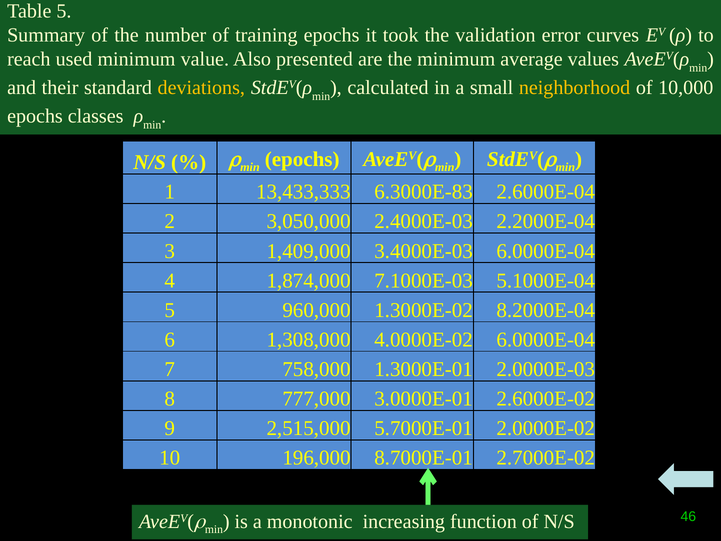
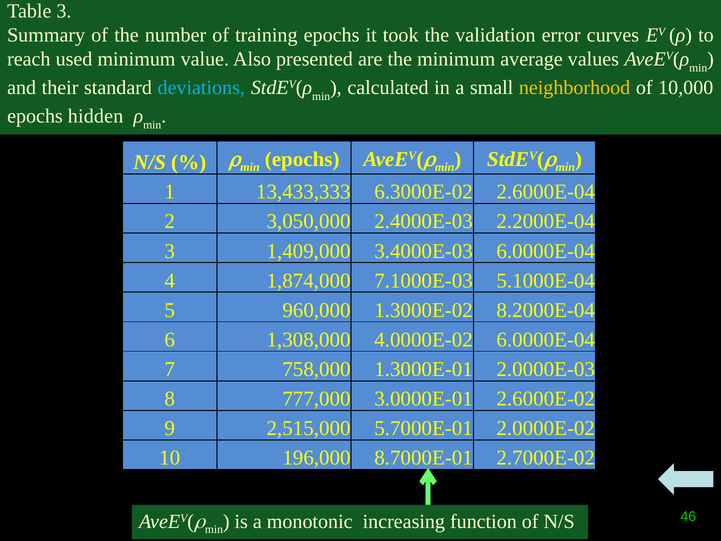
Table 5: 5 -> 3 (64, 11)
deviations colour: yellow -> light blue (201, 88)
classes: classes -> hidden (96, 116)
6.3000E-83: 6.3000E-83 -> 6.3000E-02 (424, 192)
